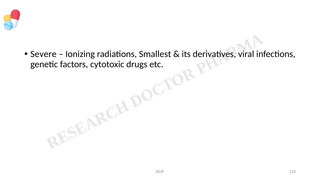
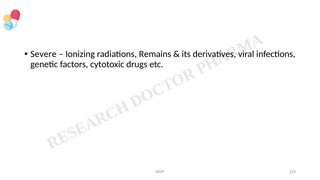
Smallest: Smallest -> Remains (155, 54)
